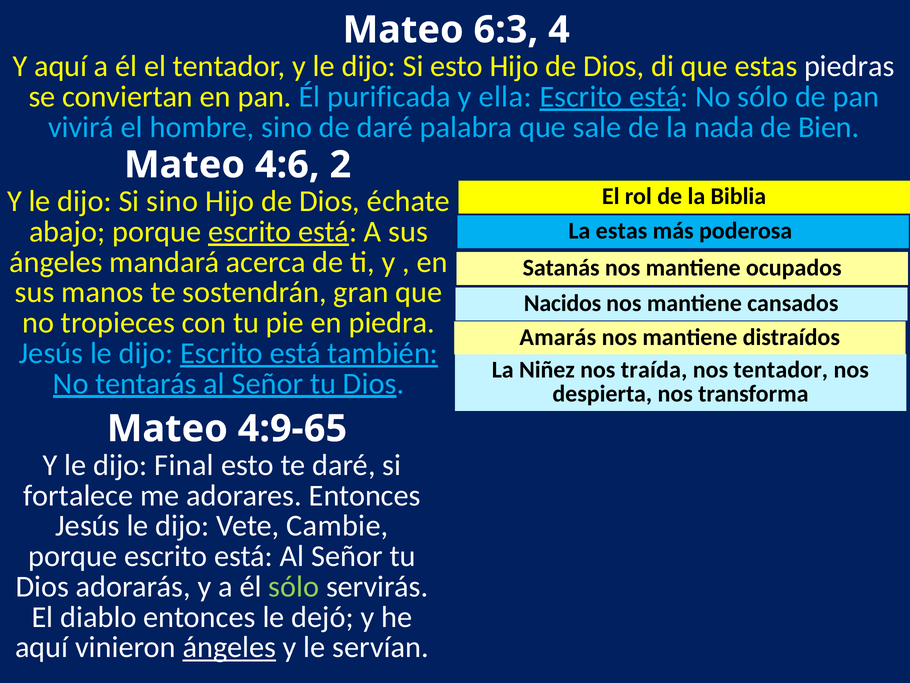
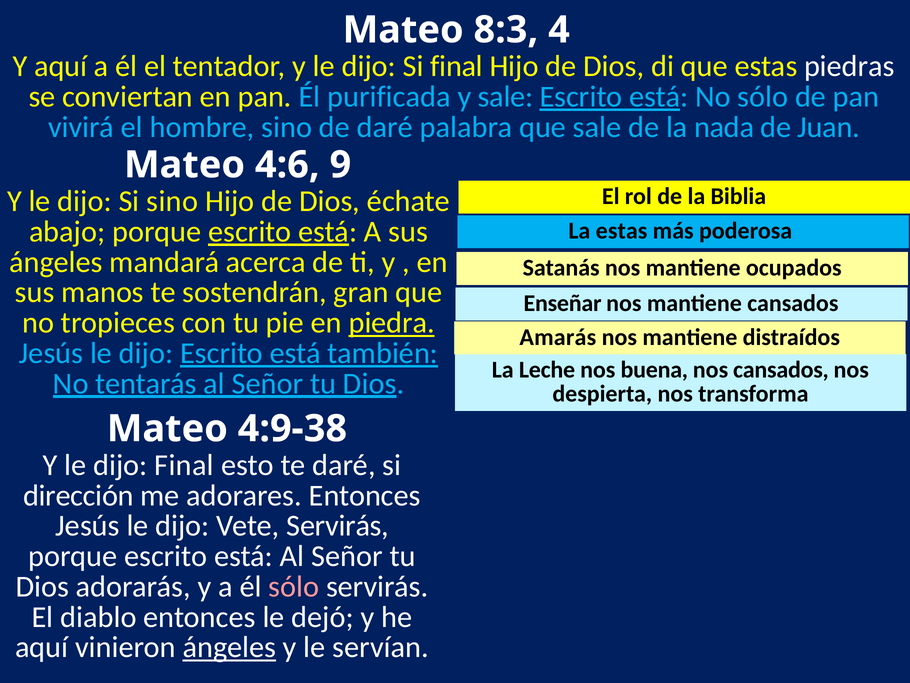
6:3: 6:3 -> 8:3 (506, 30)
Si esto: esto -> final (457, 66)
y ella: ella -> sale (506, 97)
Bien: Bien -> Juan (829, 127)
2: 2 -> 9 (340, 165)
Nacidos: Nacidos -> Enseñar (563, 303)
piedra underline: none -> present (392, 323)
Niñez: Niñez -> Leche (547, 370)
traída: traída -> buena (654, 370)
nos tentador: tentador -> cansados (781, 370)
4:9-65: 4:9-65 -> 4:9-38 (292, 428)
fortalece: fortalece -> dirección (78, 495)
Vete Cambie: Cambie -> Servirás (338, 526)
sólo colour: light green -> pink (294, 586)
